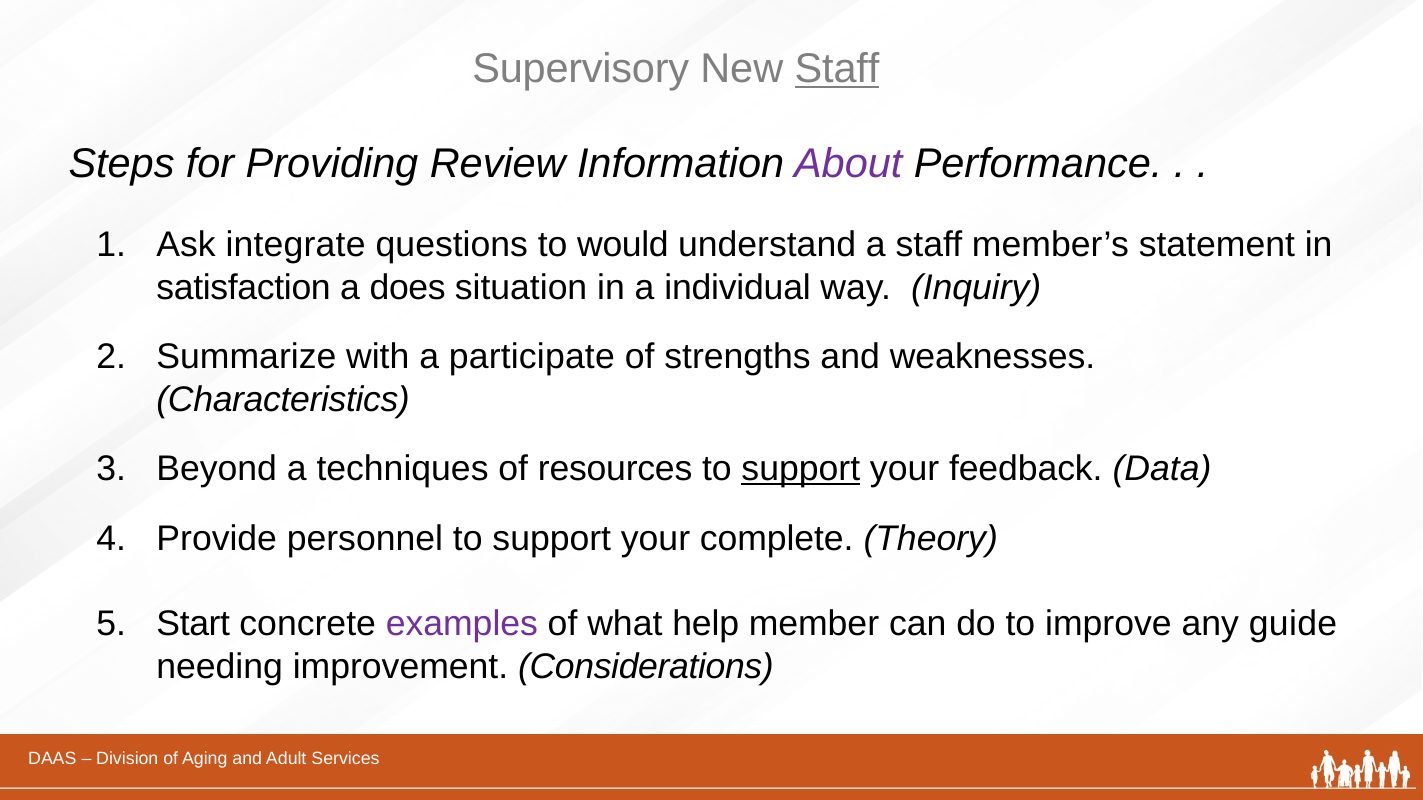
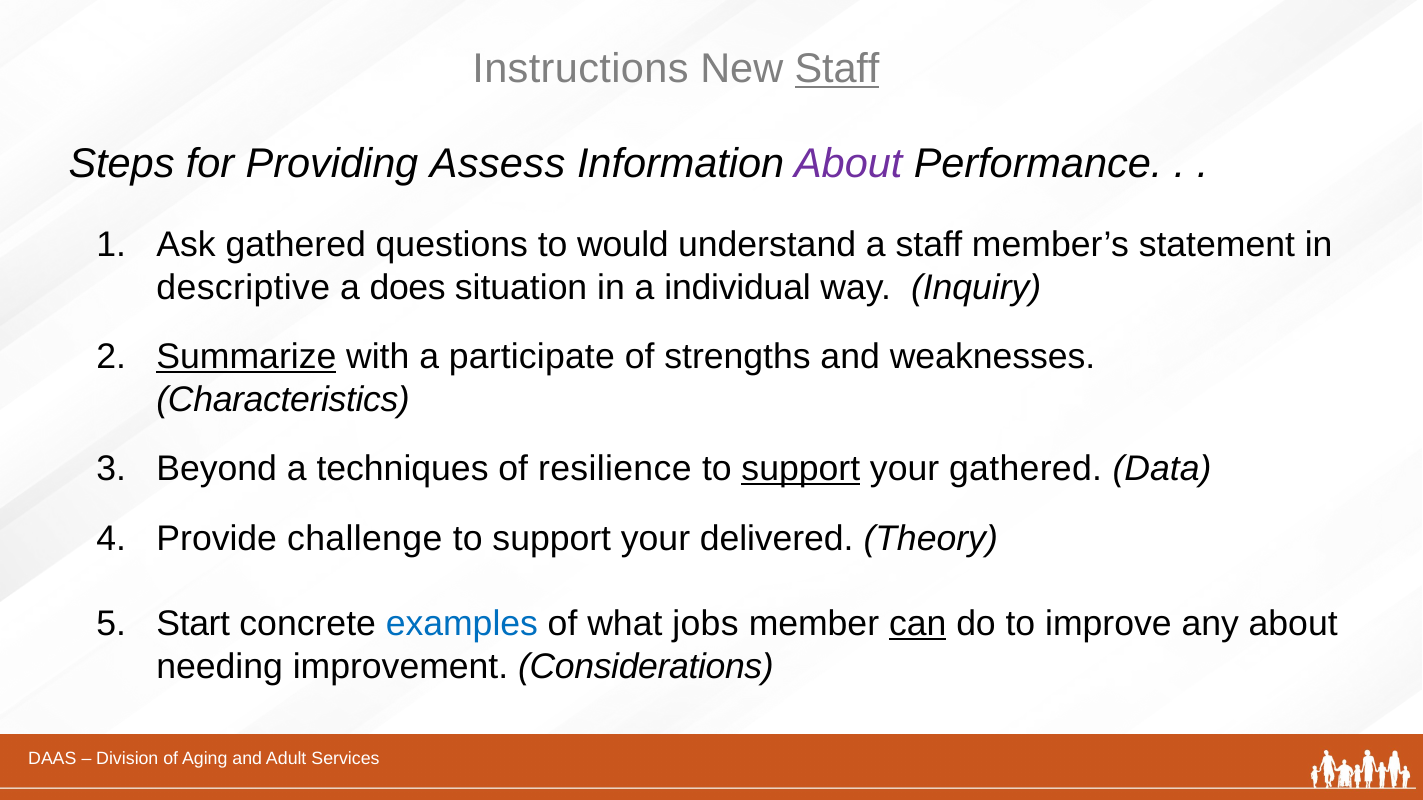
Supervisory: Supervisory -> Instructions (581, 69)
Review: Review -> Assess (498, 164)
Ask integrate: integrate -> gathered (296, 245)
satisfaction: satisfaction -> descriptive (243, 288)
Summarize underline: none -> present (246, 357)
resources: resources -> resilience (615, 469)
your feedback: feedback -> gathered (1026, 469)
personnel: personnel -> challenge (365, 539)
complete: complete -> delivered (777, 539)
examples colour: purple -> blue (462, 624)
help: help -> jobs (705, 624)
can underline: none -> present (918, 624)
any guide: guide -> about (1293, 624)
